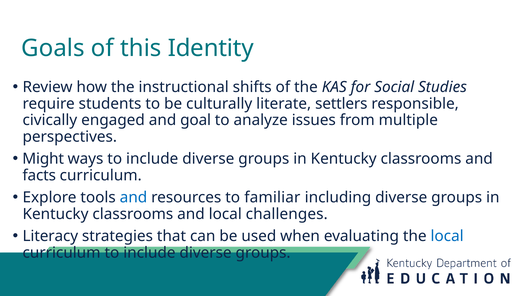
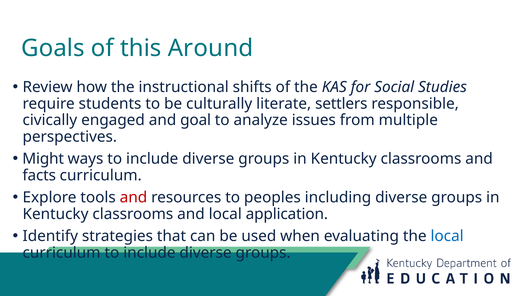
Identity: Identity -> Around (211, 48)
and colour: blue -> red (133, 197)
familiar: familiar -> peoples (272, 197)
challenges: challenges -> application (287, 214)
Literacy: Literacy -> Identify (50, 236)
